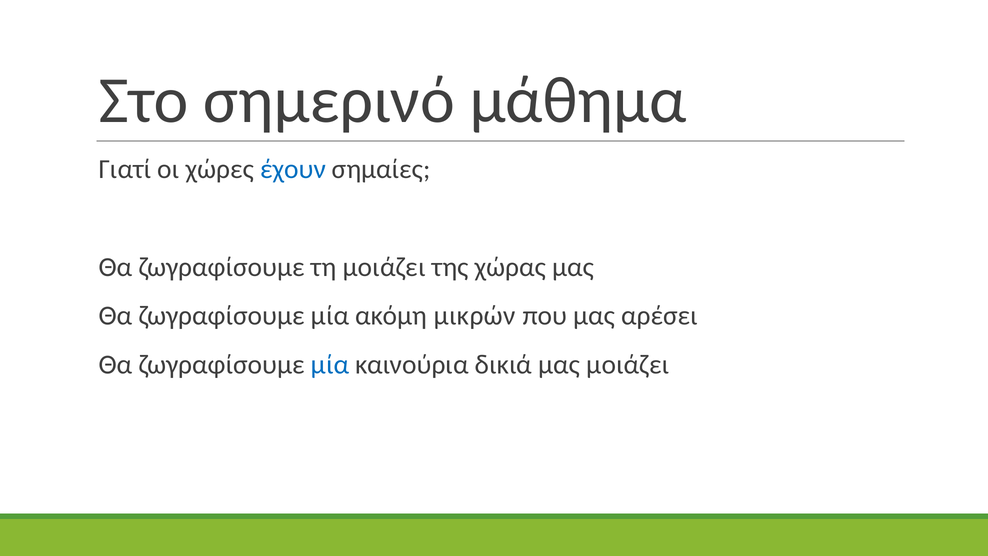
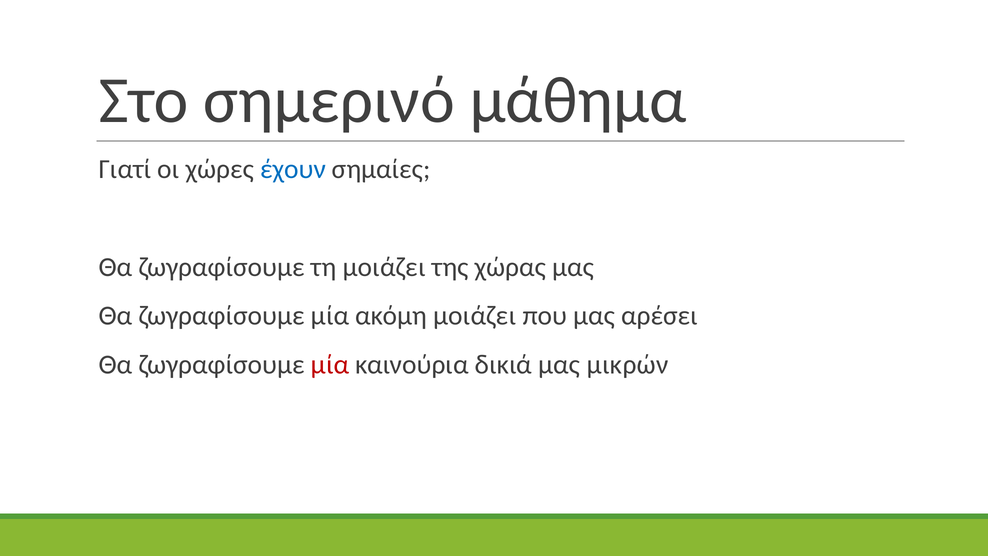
ακόμη μικρών: μικρών -> μοιάζει (475, 316)
μία colour: blue -> red (330, 365)
μας μοιάζει: μοιάζει -> μικρών (628, 365)
